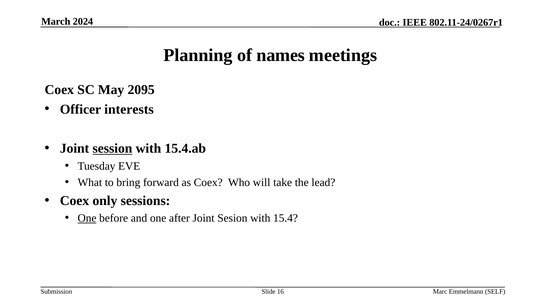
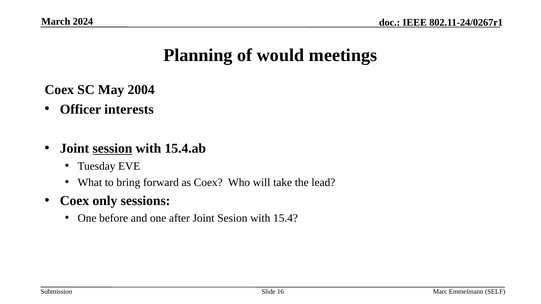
names: names -> would (281, 55)
2095: 2095 -> 2004 (141, 90)
One underline: present -> none (87, 218)
